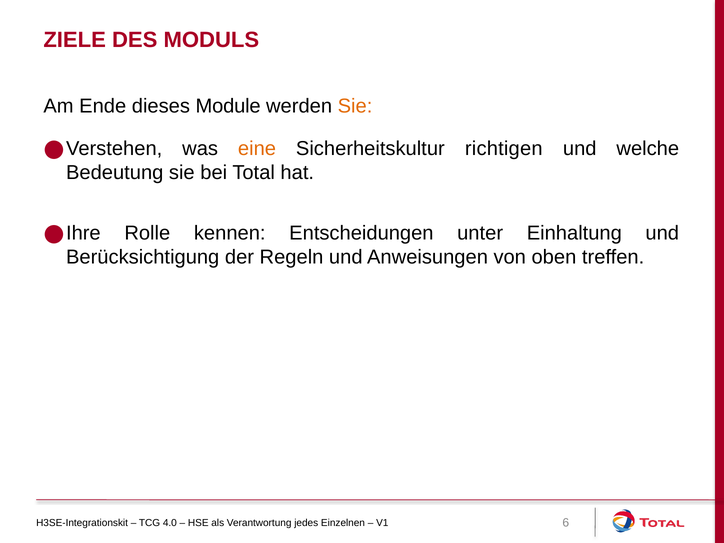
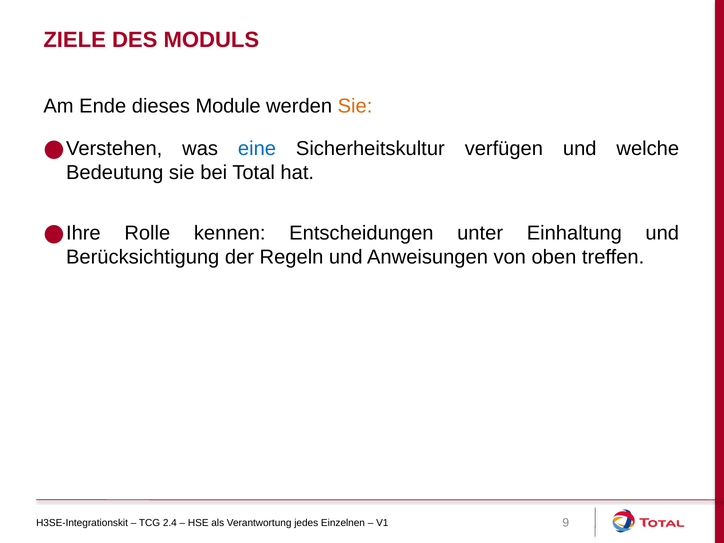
eine colour: orange -> blue (257, 148)
richtigen: richtigen -> verfügen (504, 148)
4.0: 4.0 -> 2.4 (170, 523)
6: 6 -> 9 (566, 523)
